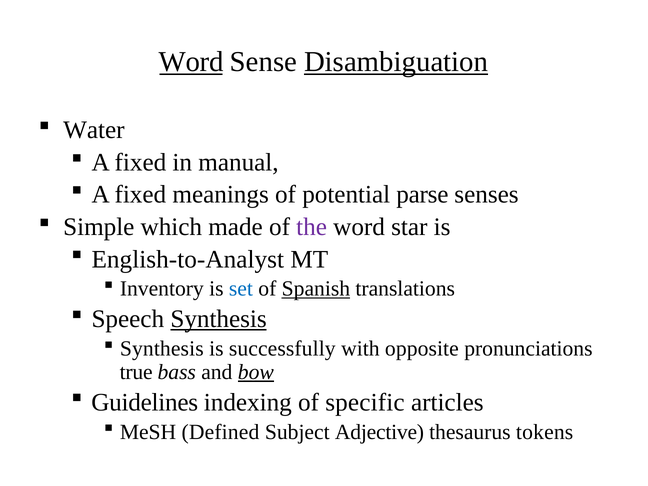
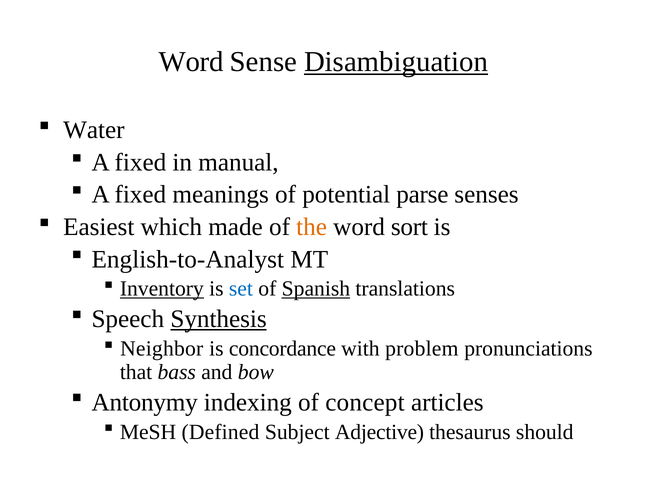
Word underline: present -> none (191, 62)
Simple: Simple -> Easiest (99, 227)
the colour: purple -> orange (312, 227)
star: star -> sort (409, 227)
Inventory underline: none -> present (162, 289)
Synthesis: Synthesis -> Neighbor (162, 349)
successfully: successfully -> concordance (282, 349)
opposite: opposite -> problem (422, 349)
true: true -> that (136, 372)
bow underline: present -> none (256, 372)
Guidelines: Guidelines -> Antonymy (145, 402)
specific: specific -> concept (365, 402)
tokens: tokens -> should (545, 432)
